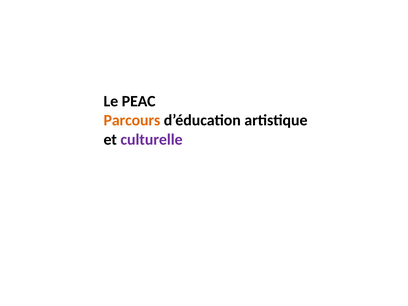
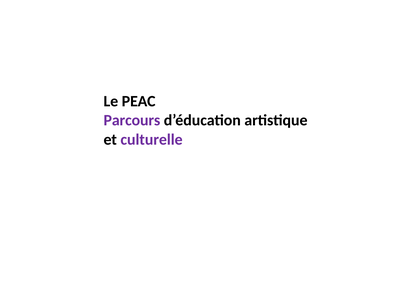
Parcours colour: orange -> purple (132, 120)
